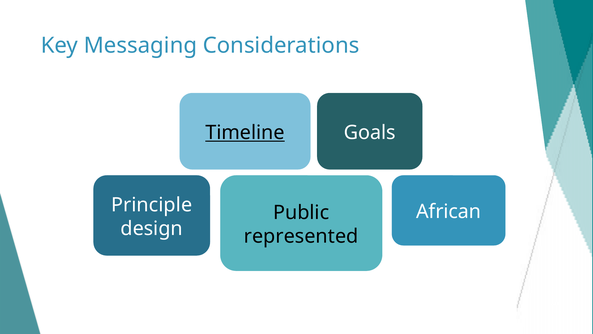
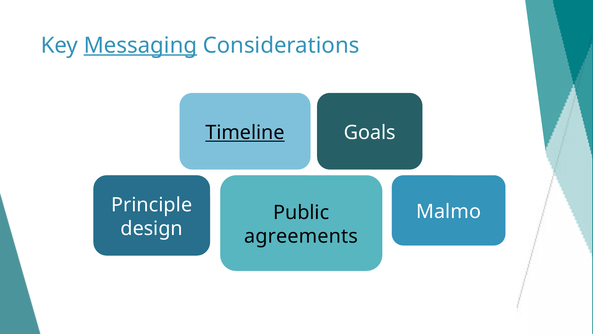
Messaging underline: none -> present (140, 45)
African: African -> Malmo (449, 211)
represented: represented -> agreements (301, 236)
